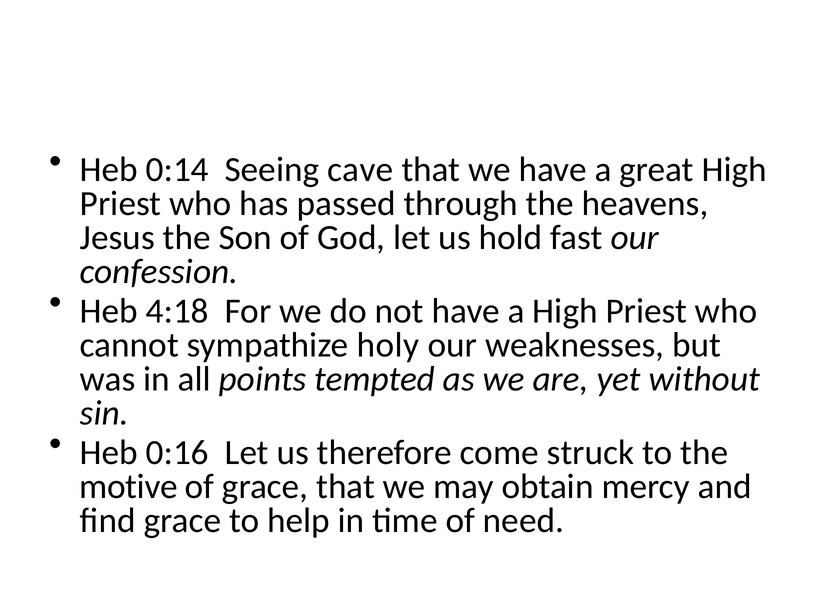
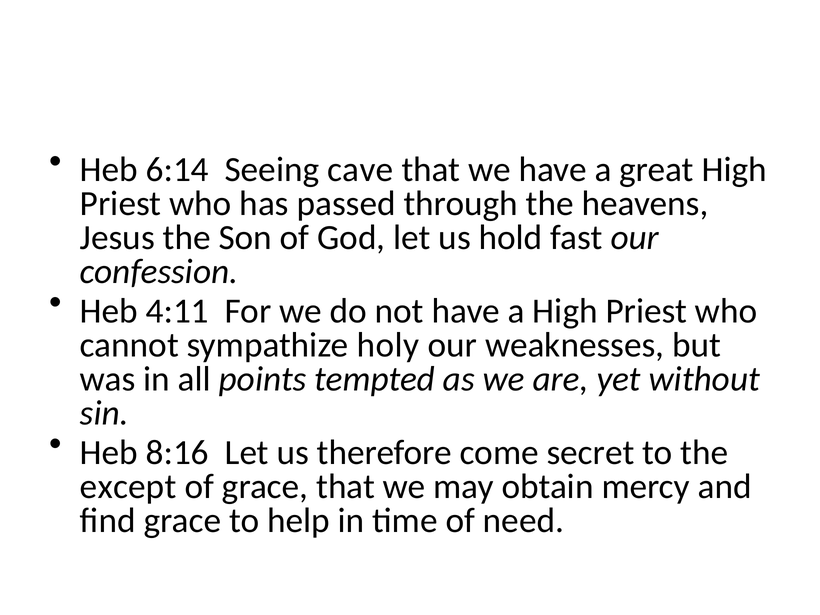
0:14: 0:14 -> 6:14 (177, 170)
4:18: 4:18 -> 4:11 (177, 311)
0:16: 0:16 -> 8:16 (177, 453)
struck: struck -> secret (591, 453)
motive: motive -> except (128, 487)
